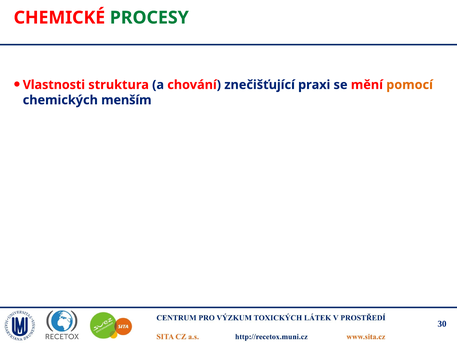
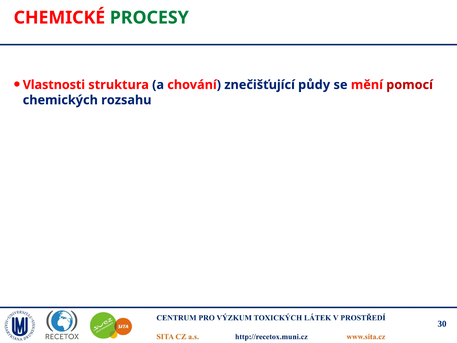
praxi: praxi -> půdy (314, 85)
pomocí colour: orange -> red (410, 85)
menším: menším -> rozsahu (126, 100)
